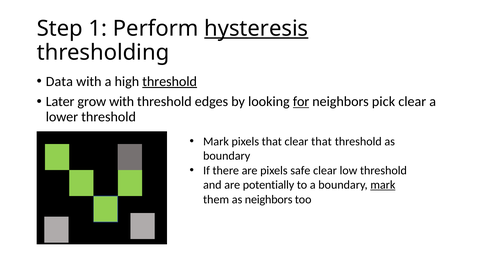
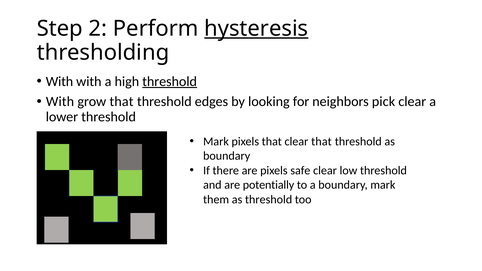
1: 1 -> 2 (98, 29)
Data: Data -> With (59, 81)
Later: Later -> With (60, 102)
grow with: with -> that (122, 102)
for underline: present -> none (301, 102)
mark underline: present -> none (383, 185)
as neighbors: neighbors -> threshold (269, 199)
